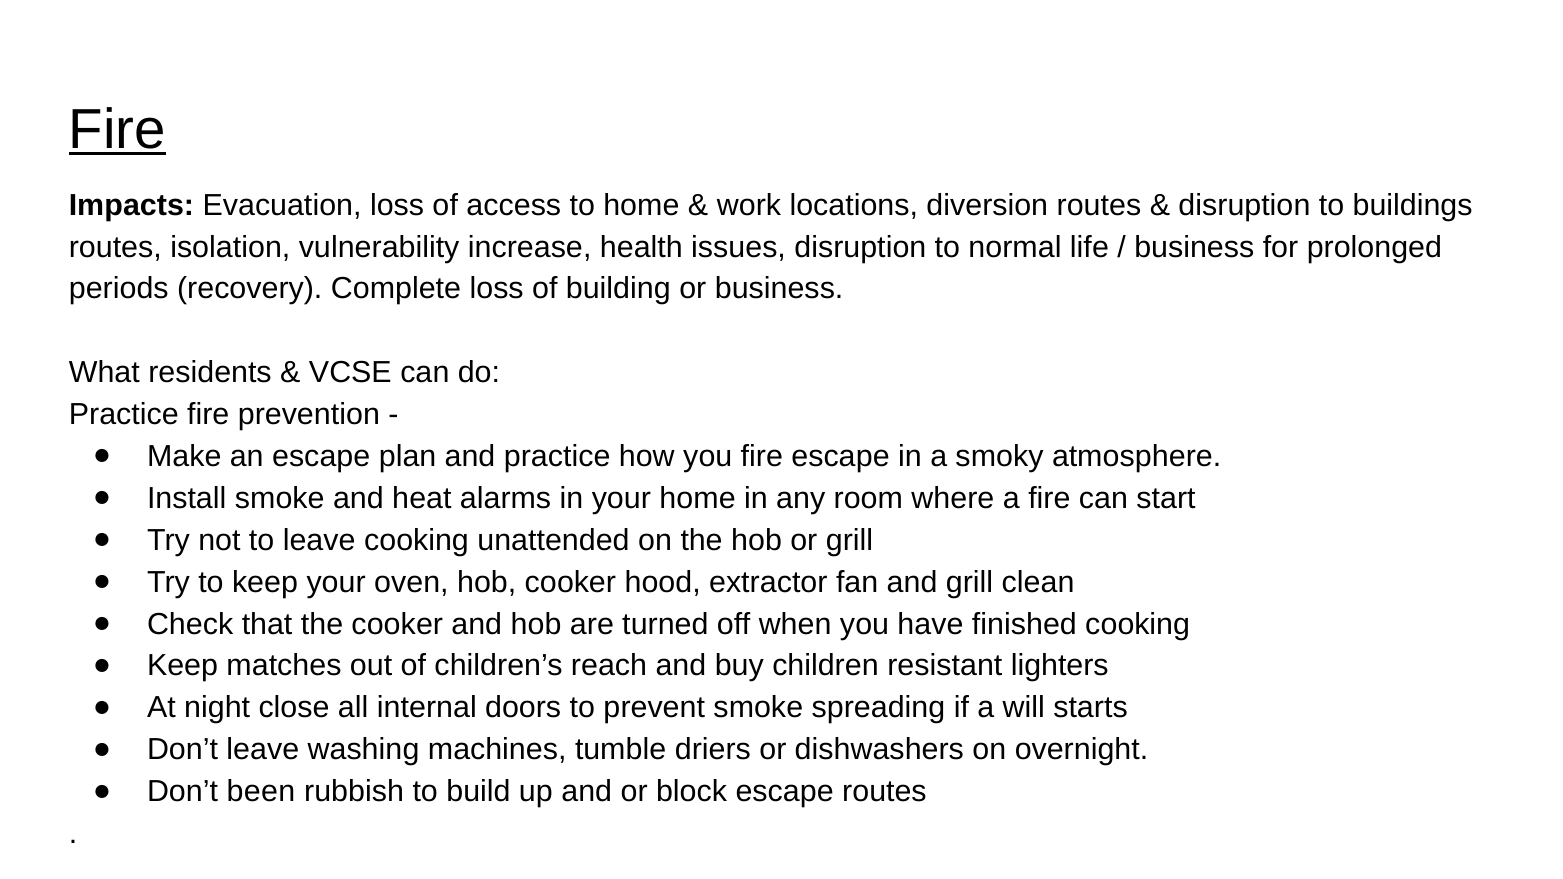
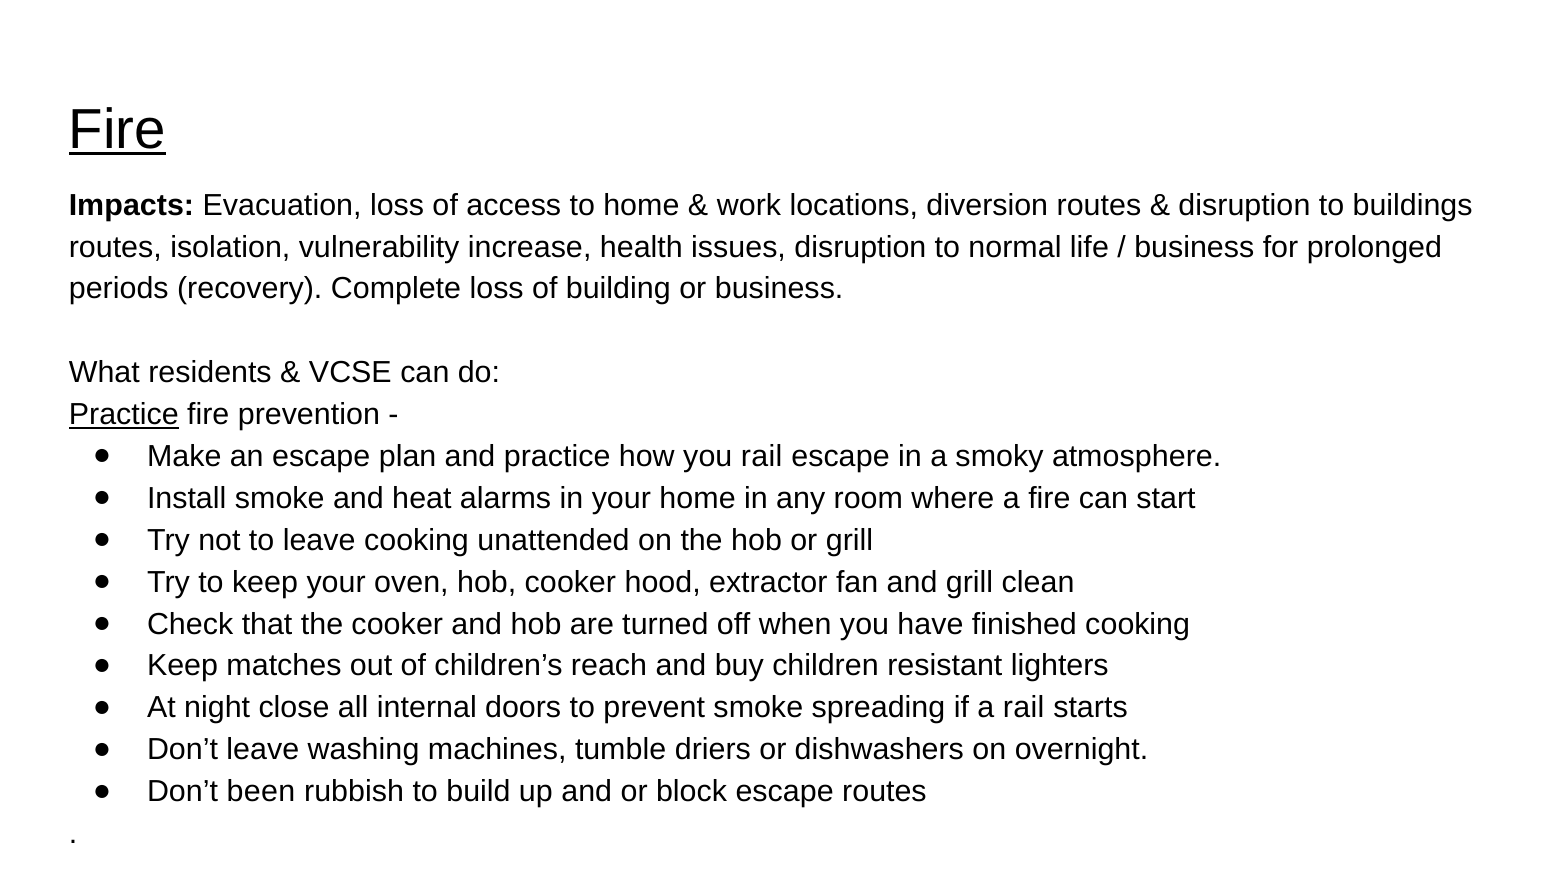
Practice underline: none -> present (124, 415)
you fire: fire -> rail (762, 457)
a will: will -> rail (1024, 708)
